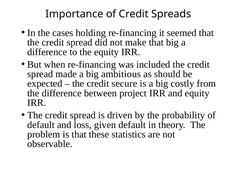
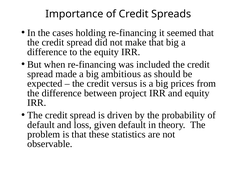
secure: secure -> versus (124, 84)
costly: costly -> prices (183, 84)
